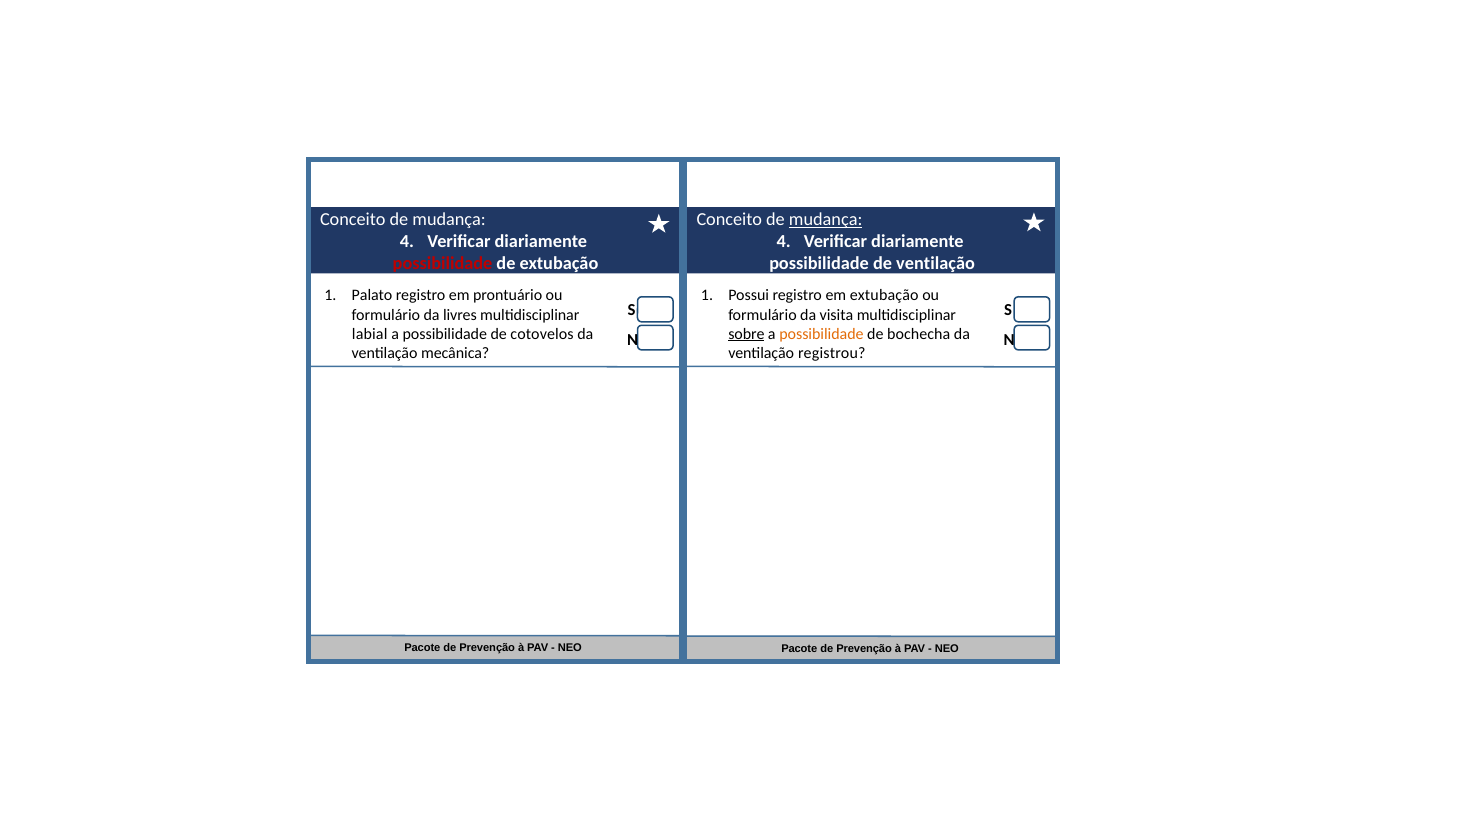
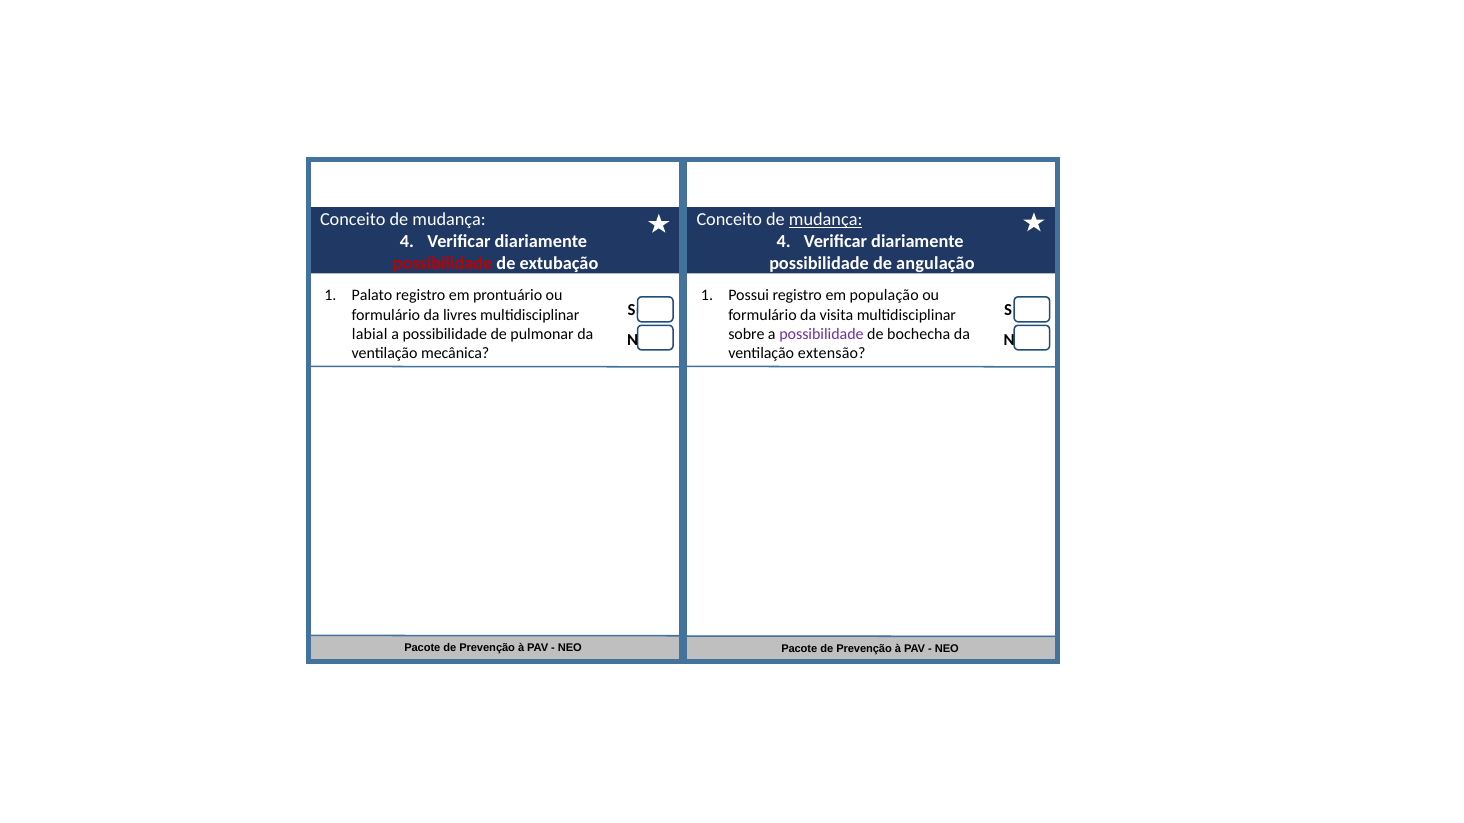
de ventilação: ventilação -> angulação (935, 264)
em extubação: extubação -> população (884, 296)
cotovelos: cotovelos -> pulmonar (542, 334)
sobre underline: present -> none (746, 334)
possibilidade colour: orange -> purple (821, 334)
registrou: registrou -> extensão (832, 353)
